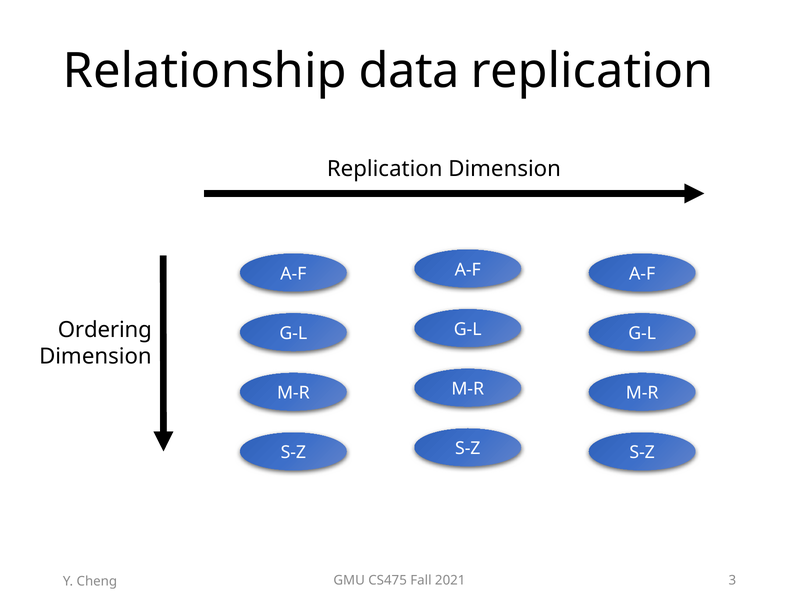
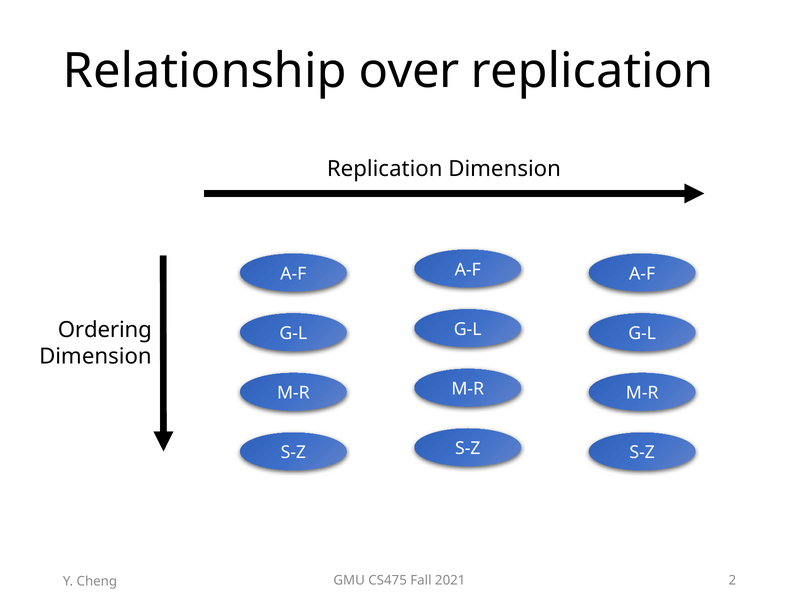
data: data -> over (409, 71)
3: 3 -> 2 (732, 581)
